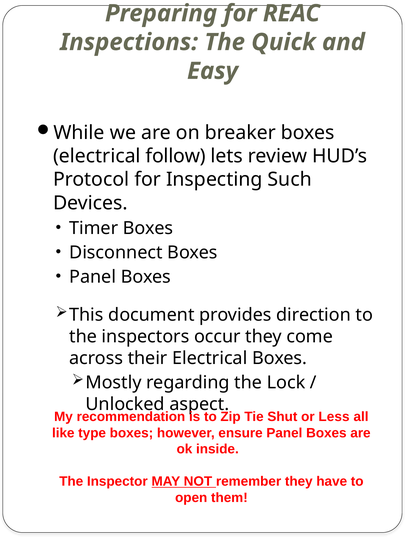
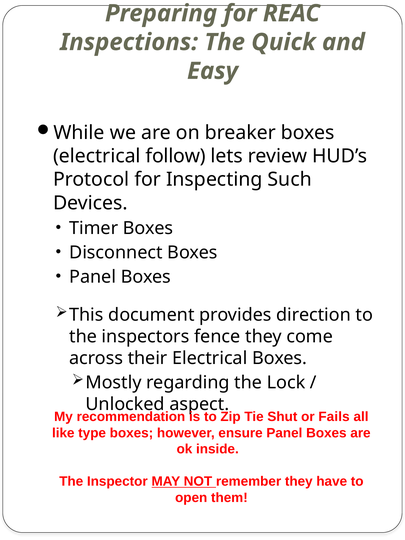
occur: occur -> fence (217, 337)
Less: Less -> Fails (334, 417)
